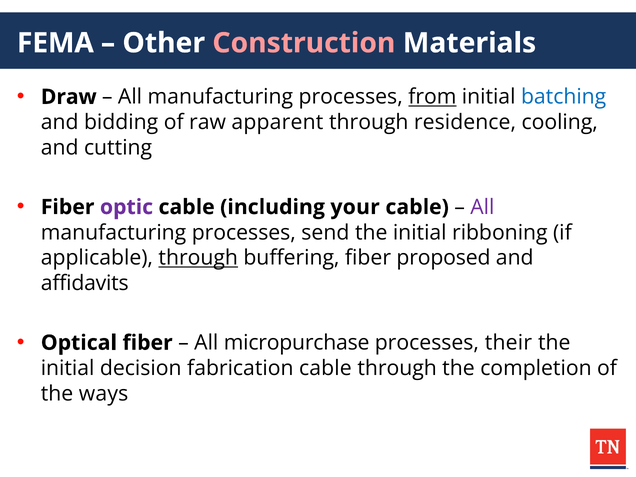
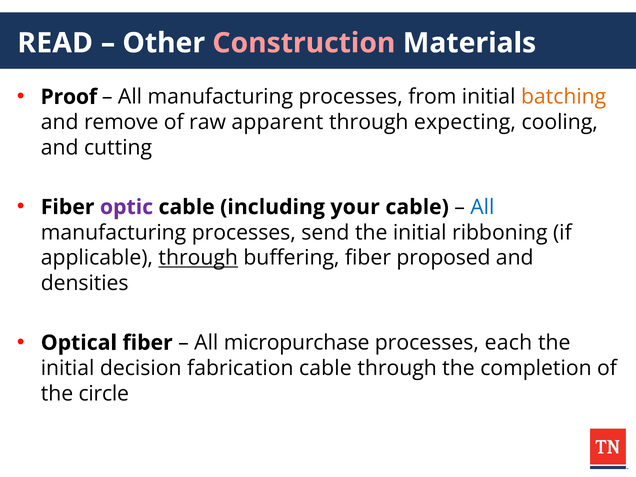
FEMA: FEMA -> READ (55, 43)
Draw: Draw -> Proof (69, 97)
from underline: present -> none (432, 97)
batching colour: blue -> orange (564, 97)
bidding: bidding -> remove (121, 122)
residence: residence -> expecting (465, 122)
All colour: purple -> blue (482, 207)
affidavits: affidavits -> densities (85, 283)
their: their -> each (508, 343)
ways: ways -> circle (104, 394)
